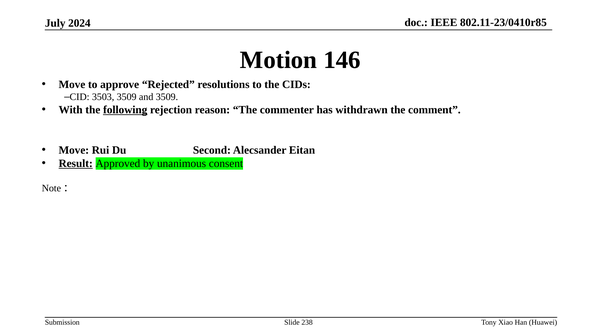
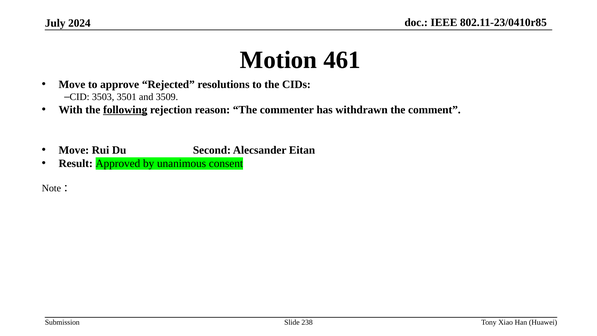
146: 146 -> 461 (342, 60)
3503 3509: 3509 -> 3501 (127, 97)
Result underline: present -> none (76, 163)
